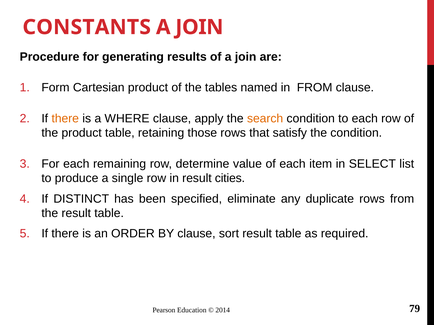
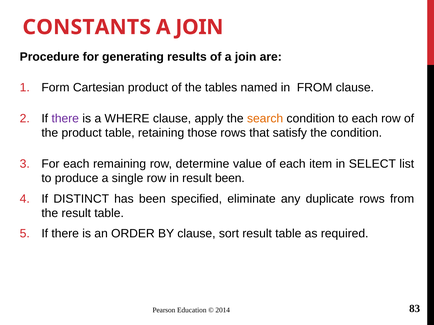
there colour: orange -> purple (65, 119)
result cities: cities -> been (230, 178)
79: 79 -> 83 (415, 309)
